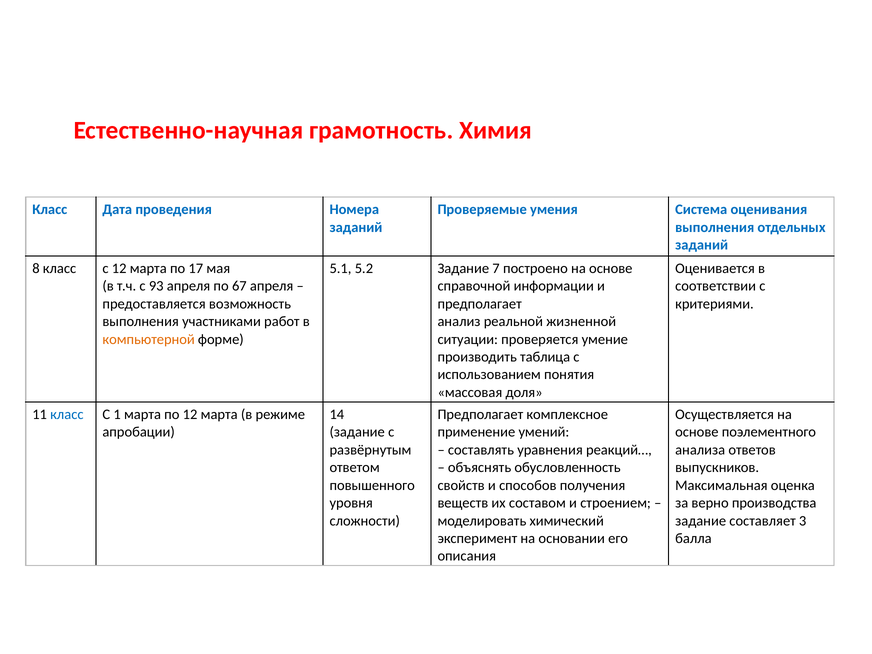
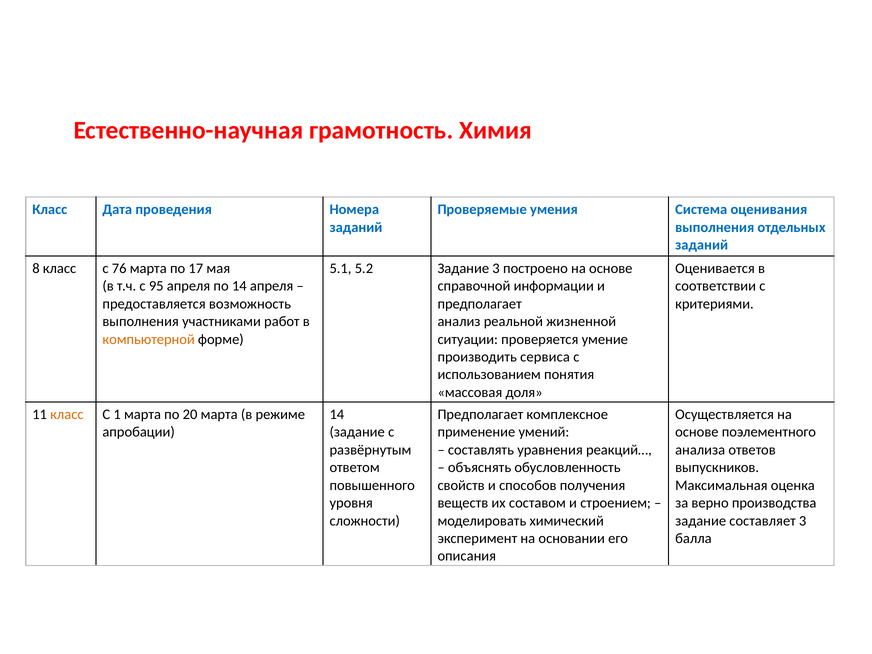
с 12: 12 -> 76 (119, 268)
Задание 7: 7 -> 3 (496, 268)
93: 93 -> 95 (156, 286)
по 67: 67 -> 14 (239, 286)
таблица: таблица -> сервиса (545, 357)
класс colour: blue -> orange (67, 414)
по 12: 12 -> 20 (190, 414)
